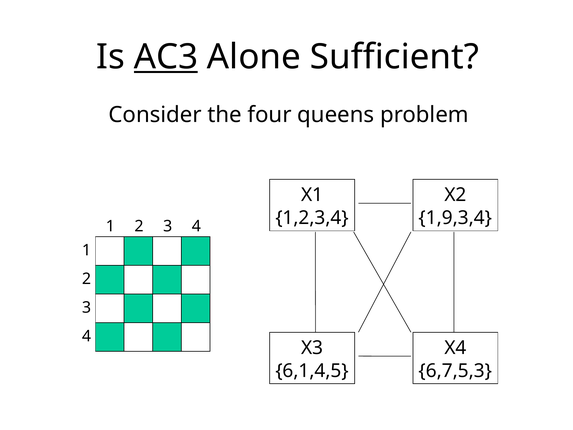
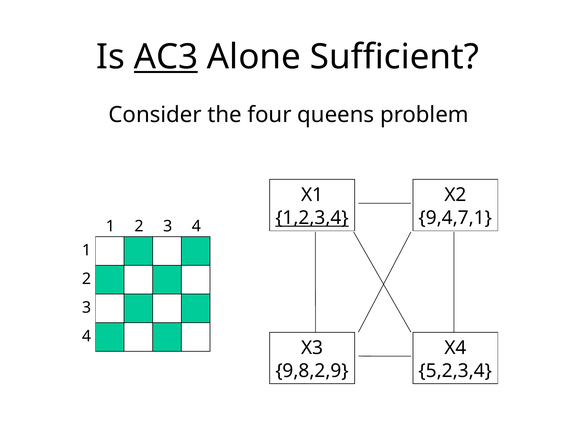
1,2,3,4 underline: none -> present (312, 218)
1,9,3,4: 1,9,3,4 -> 9,4,7,1 (455, 218)
6,1,4,5: 6,1,4,5 -> 9,8,2,9 (312, 371)
6,7,5,3: 6,7,5,3 -> 5,2,3,4 (455, 371)
